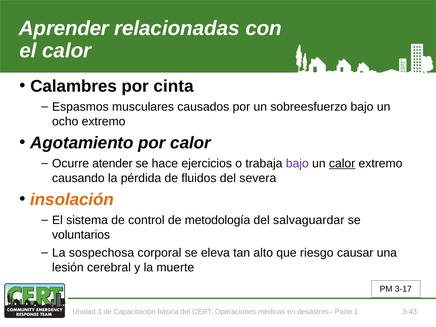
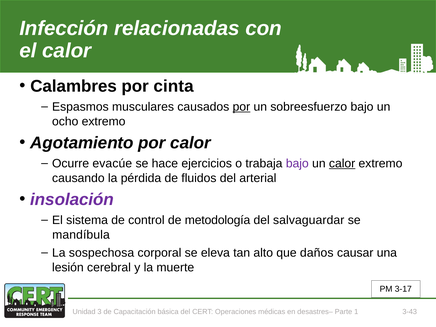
Aprender: Aprender -> Infección (64, 28)
por underline: none -> present (241, 107)
atender: atender -> evacúe (112, 164)
severa: severa -> arterial (258, 178)
insolación colour: orange -> purple (72, 200)
voluntarios: voluntarios -> mandíbula (81, 235)
riesgo: riesgo -> daños (317, 253)
